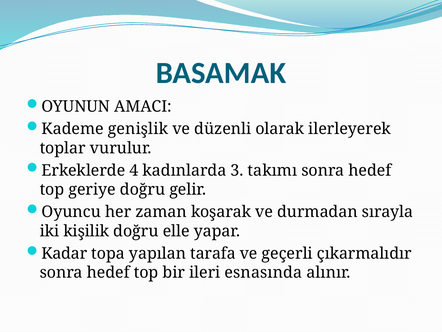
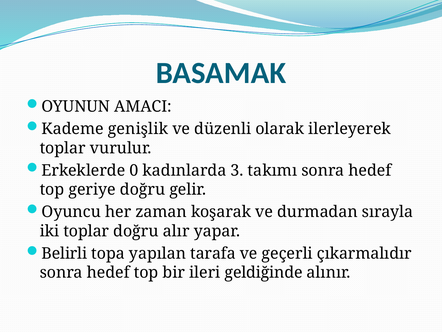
4: 4 -> 0 (134, 170)
iki kişilik: kişilik -> toplar (86, 231)
elle: elle -> alır (176, 231)
Kadar: Kadar -> Belirli (64, 253)
esnasında: esnasında -> geldiğinde (264, 272)
